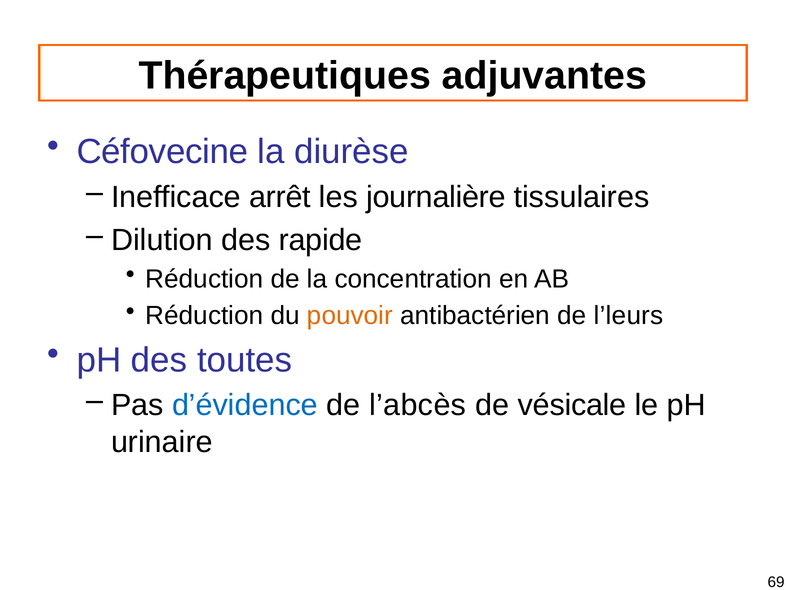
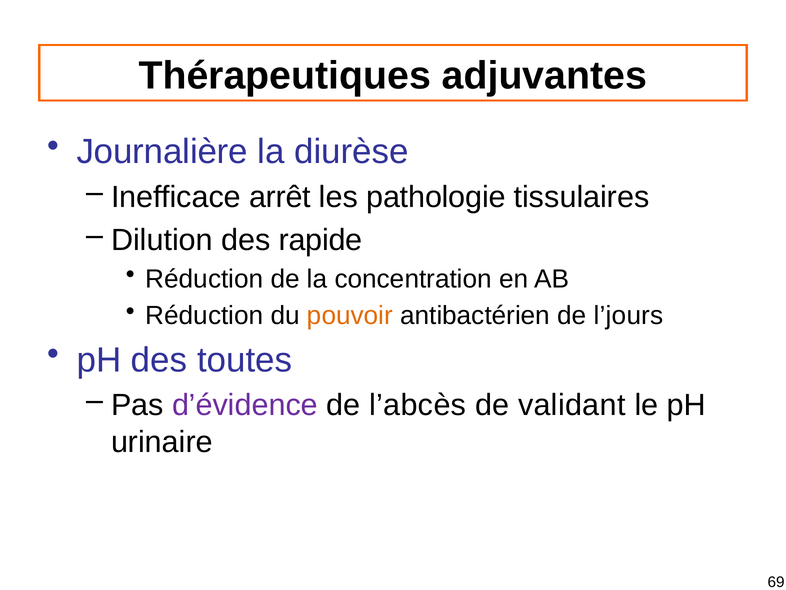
Céfovecine: Céfovecine -> Journalière (162, 152)
journalière: journalière -> pathologie (436, 197)
l’leurs: l’leurs -> l’jours (629, 315)
d’évidence colour: blue -> purple (245, 405)
vésicale: vésicale -> validant (572, 405)
